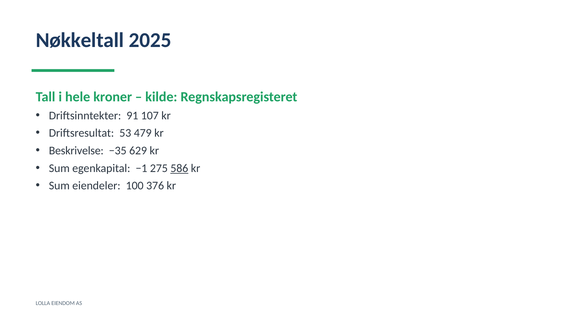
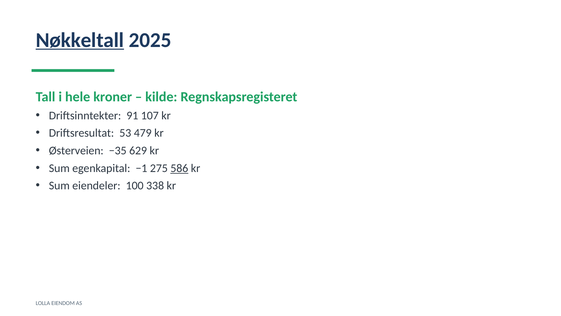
Nøkkeltall underline: none -> present (80, 40)
Beskrivelse: Beskrivelse -> Østerveien (76, 150)
376: 376 -> 338 (155, 186)
